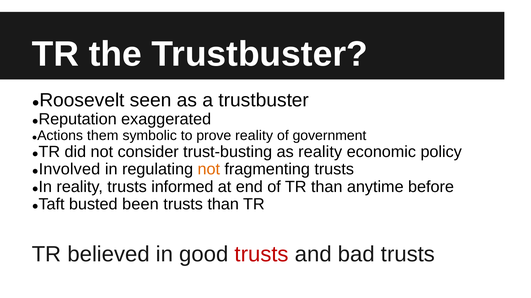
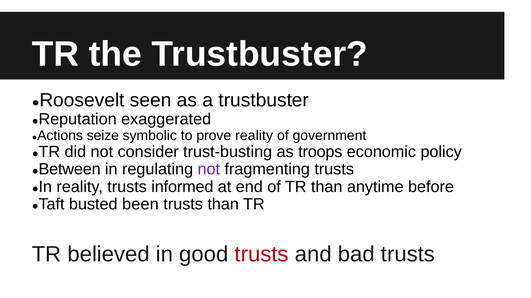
them: them -> seize (103, 136)
as reality: reality -> troops (320, 152)
Involved: Involved -> Between (70, 170)
not colour: orange -> purple (209, 170)
